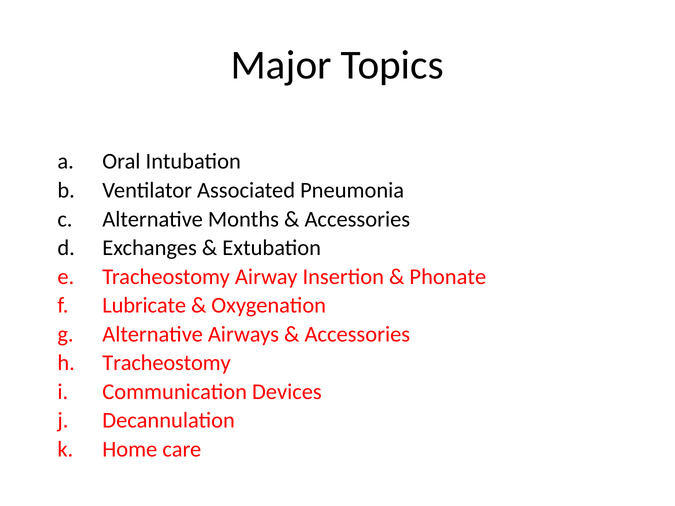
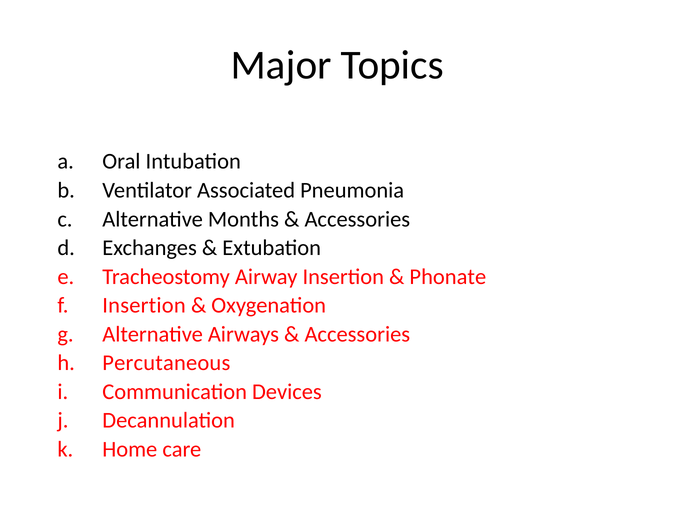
Lubricate: Lubricate -> Insertion (144, 306)
Tracheostomy: Tracheostomy -> Percutaneous (166, 363)
